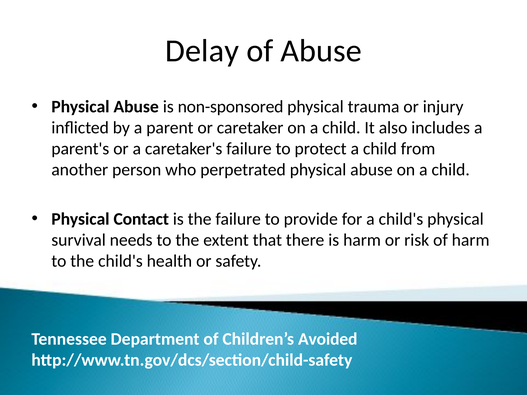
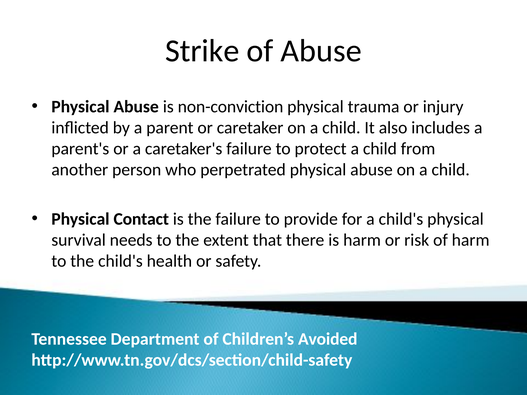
Delay: Delay -> Strike (202, 51)
non-sponsored: non-sponsored -> non-conviction (231, 107)
